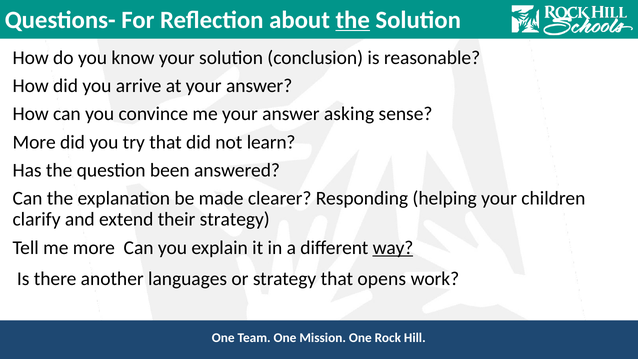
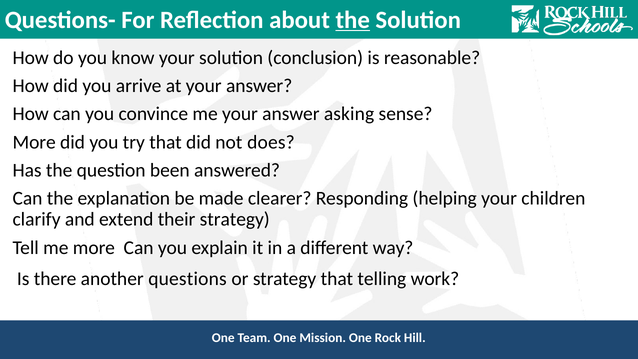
learn: learn -> does (271, 142)
way underline: present -> none (393, 248)
languages: languages -> questions (187, 279)
opens: opens -> telling (382, 279)
